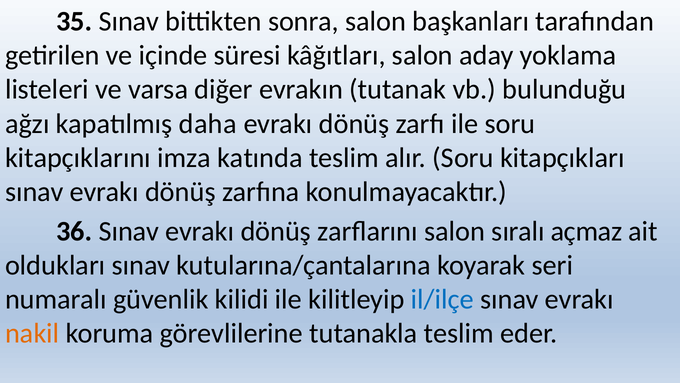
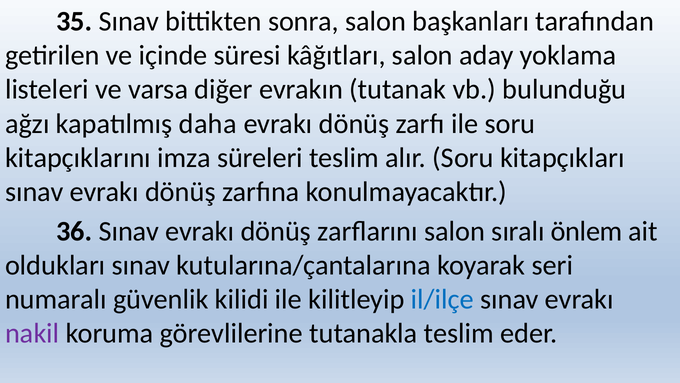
katında: katında -> süreleri (260, 158)
açmaz: açmaz -> önlem (587, 231)
nakil colour: orange -> purple (32, 333)
